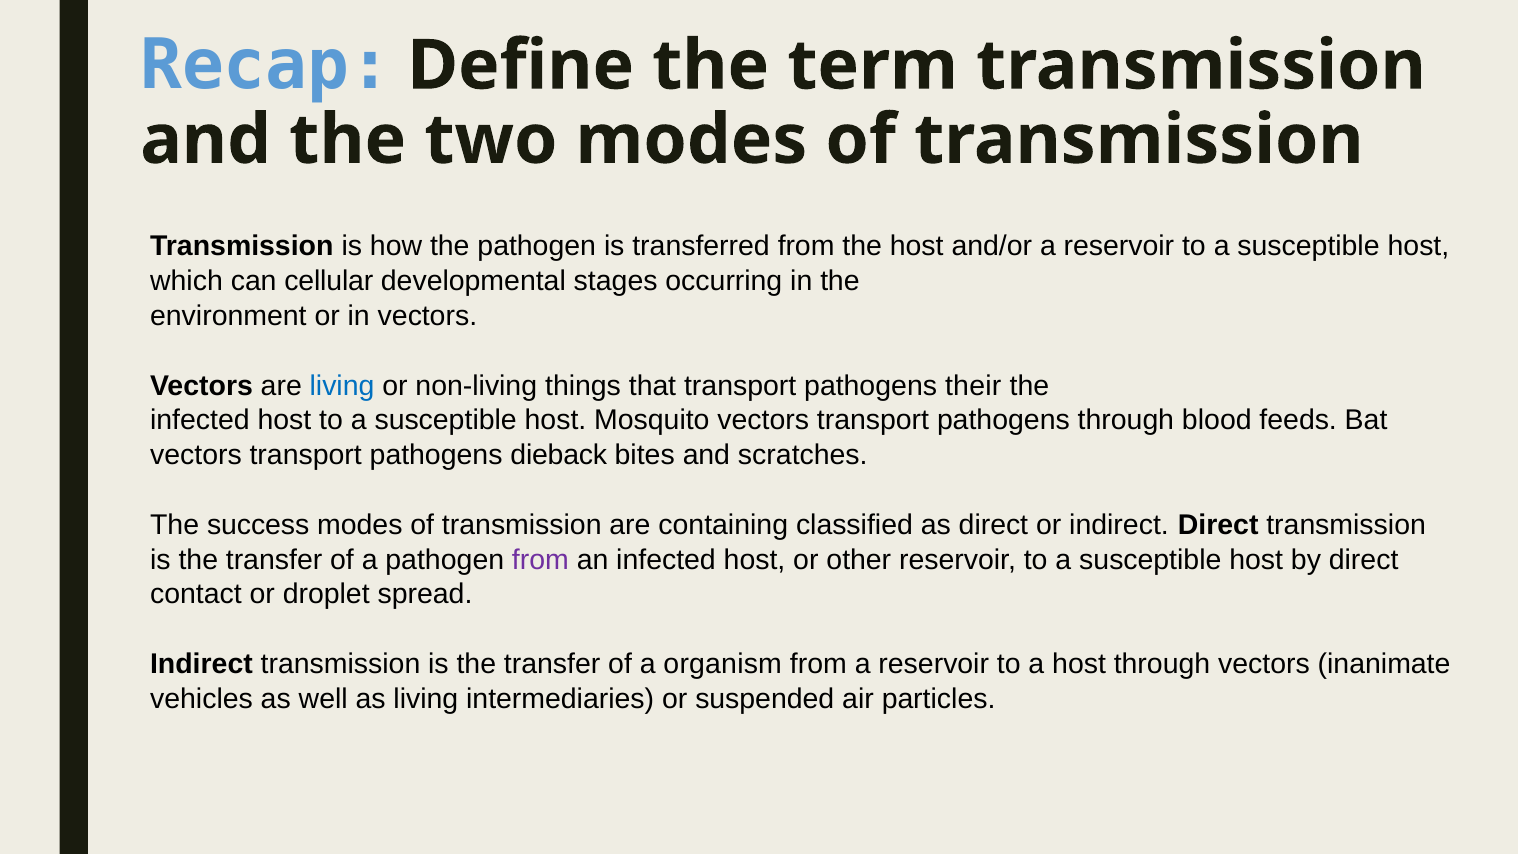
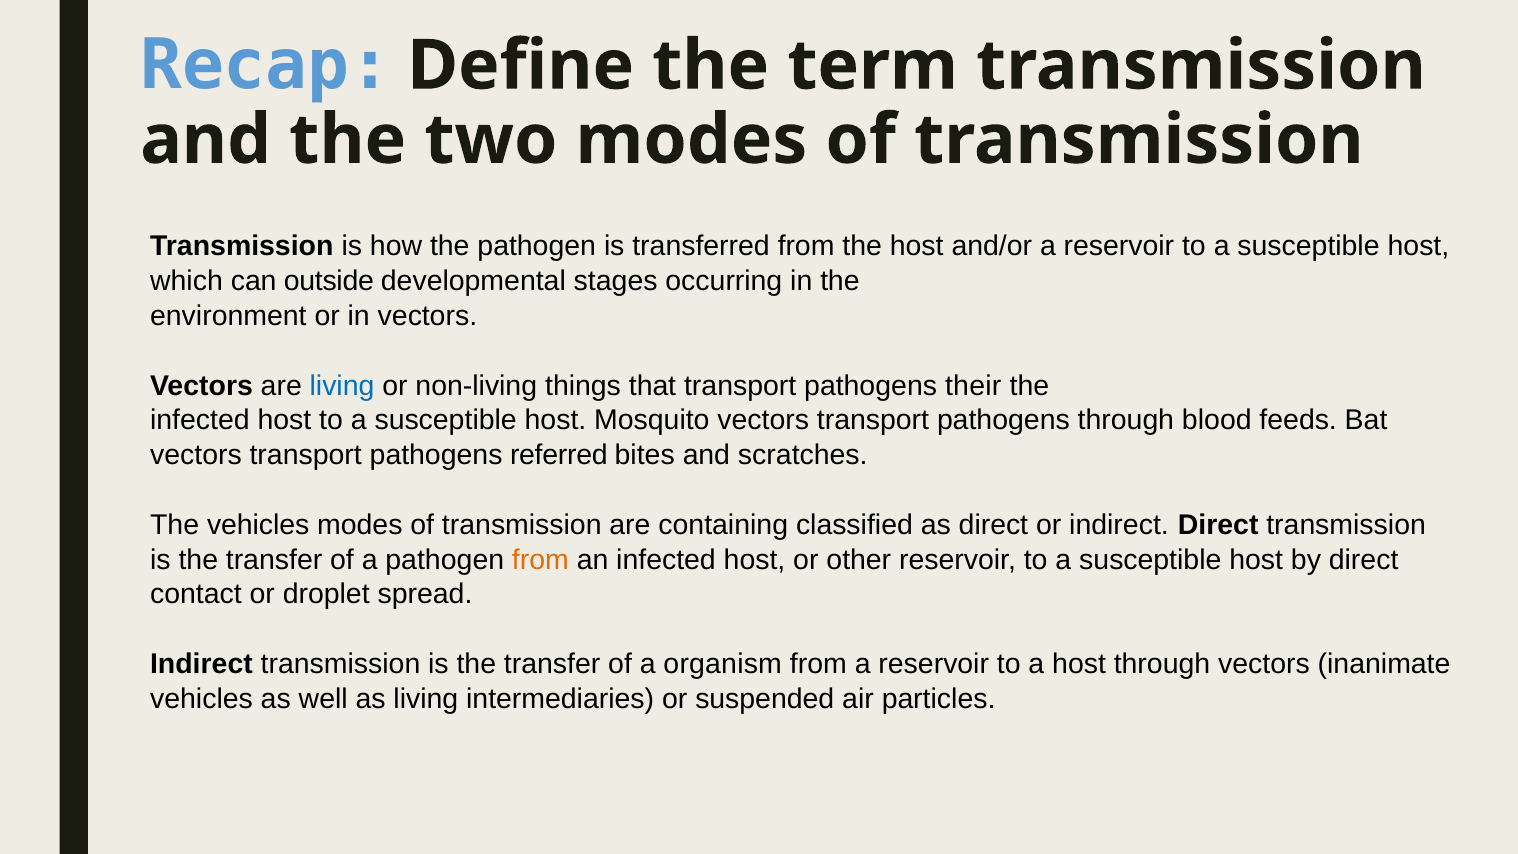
cellular: cellular -> outside (329, 281)
dieback: dieback -> referred (559, 455)
The success: success -> vehicles (258, 525)
from colour: purple -> orange (540, 560)
